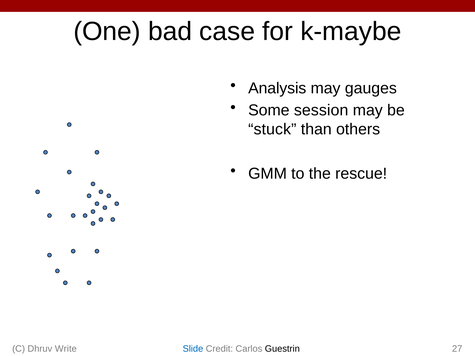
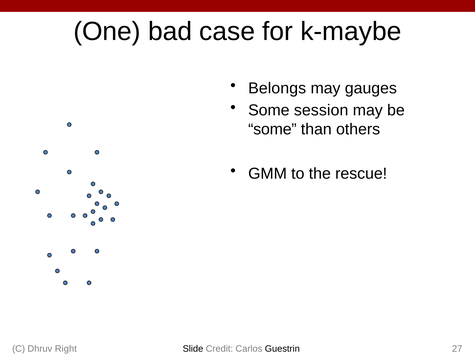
Analysis: Analysis -> Belongs (277, 88)
stuck: stuck -> some (272, 129)
Write: Write -> Right (66, 349)
Slide colour: blue -> black (193, 349)
